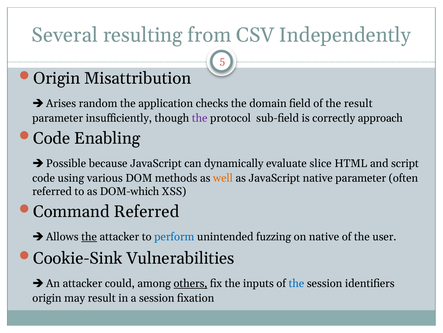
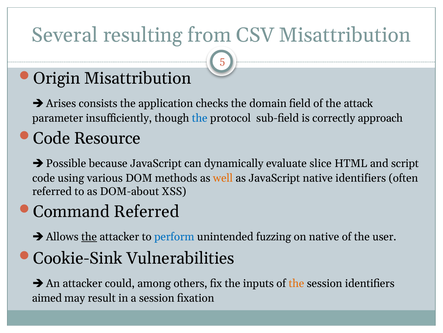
CSV Independently: Independently -> Misattribution (345, 35)
random: random -> consists (98, 103)
the result: result -> attack (358, 103)
the colour: purple -> blue (200, 118)
Enabling: Enabling -> Resource (107, 138)
native parameter: parameter -> identifiers (361, 178)
DOM-which: DOM-which -> DOM-about (130, 191)
others underline: present -> none (190, 283)
the colour: blue -> orange (296, 283)
origin: origin -> aimed (47, 297)
